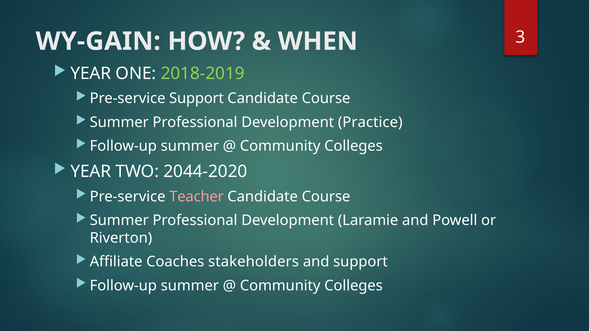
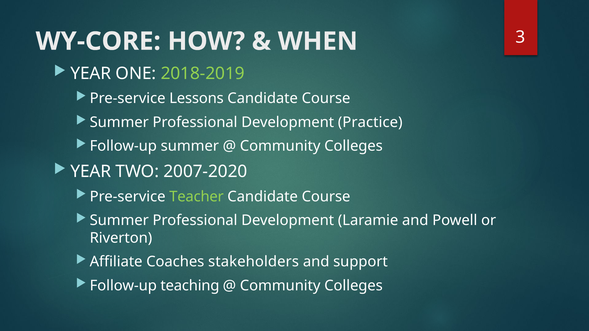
WY-GAIN: WY-GAIN -> WY-CORE (98, 41)
Pre-service Support: Support -> Lessons (197, 99)
2044-2020: 2044-2020 -> 2007-2020 (205, 172)
Teacher colour: pink -> light green (197, 197)
summer: summer -> teaching (190, 286)
